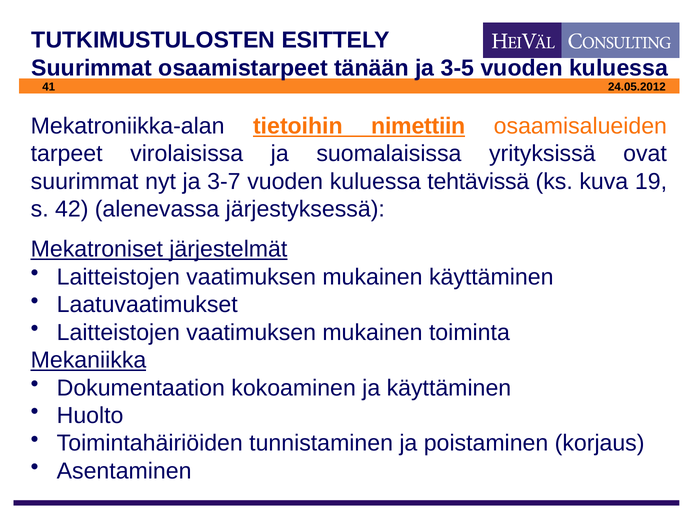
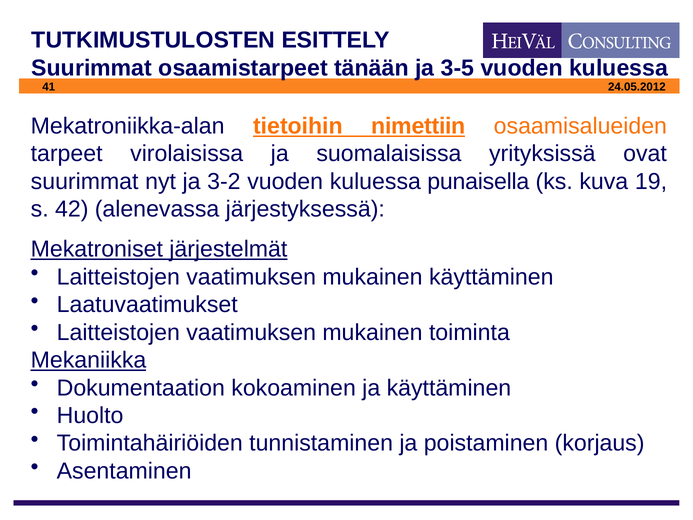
3-7: 3-7 -> 3-2 (224, 181)
tehtävissä: tehtävissä -> punaisella (478, 181)
